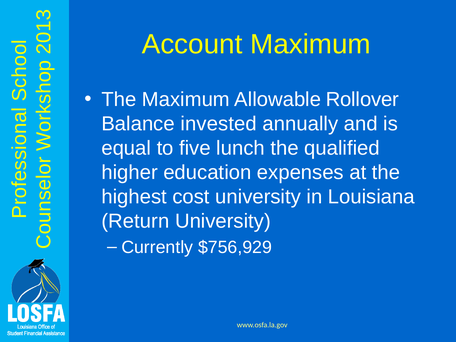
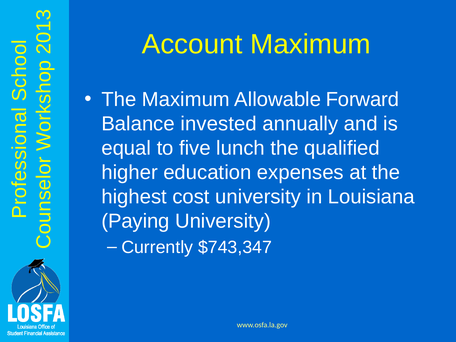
Rollover: Rollover -> Forward (362, 99)
Return: Return -> Paying (135, 221)
$756,929: $756,929 -> $743,347 (235, 247)
